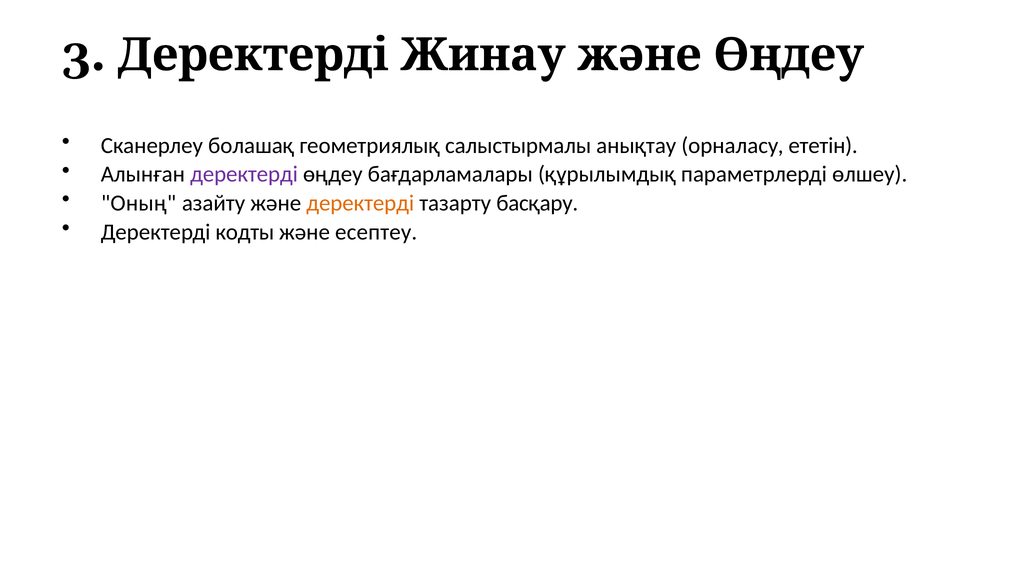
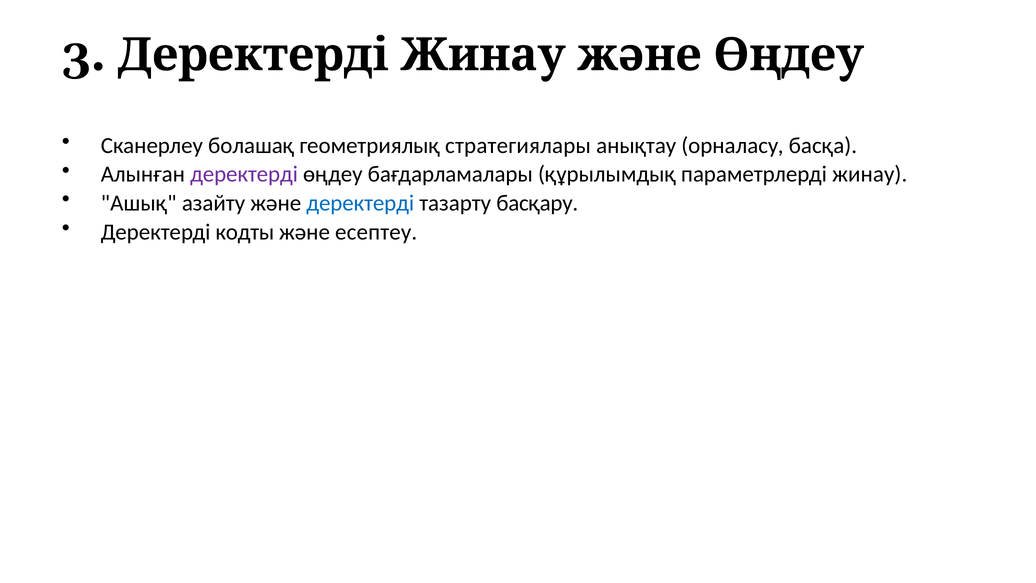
салыстырмалы: салыстырмалы -> стратегиялары (518, 145)
ететін: ететін -> басқа (823, 145)
параметрлерді өлшеу: өлшеу -> жинау (870, 174)
Оның: Оның -> Ашық (139, 203)
деректерді colour: orange -> blue (360, 203)
